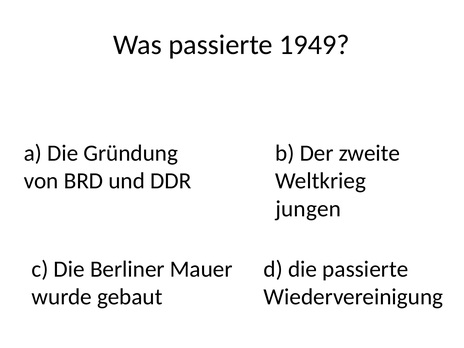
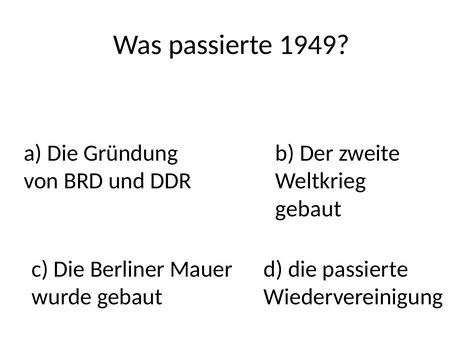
jungen: jungen -> gebaut (308, 209)
